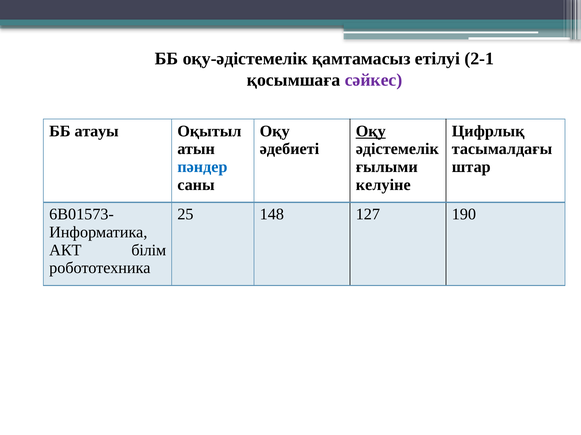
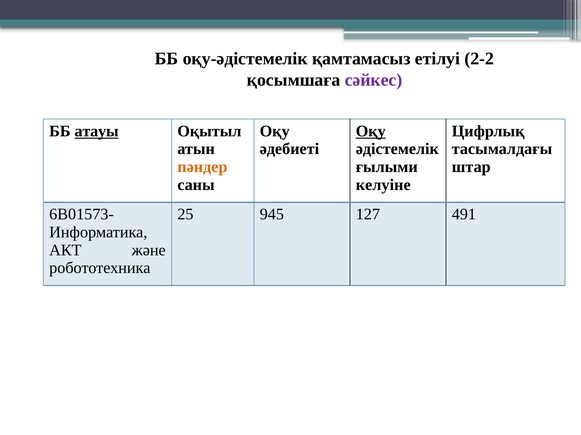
2-1: 2-1 -> 2-2 (479, 59)
атауы underline: none -> present (97, 131)
пәндер colour: blue -> orange (202, 167)
148: 148 -> 945 (272, 215)
190: 190 -> 491 (464, 215)
білім: білім -> жəне (149, 250)
